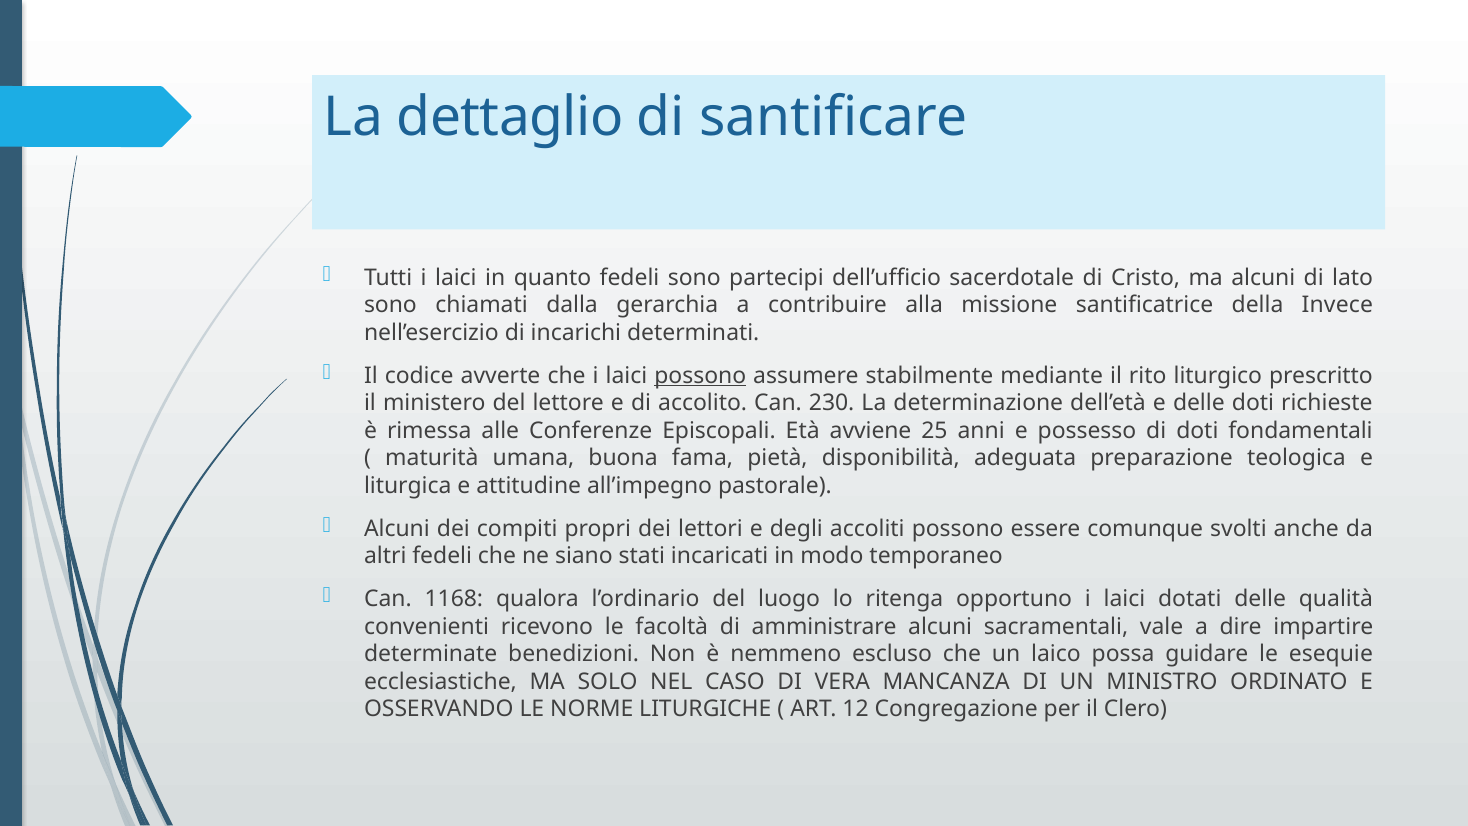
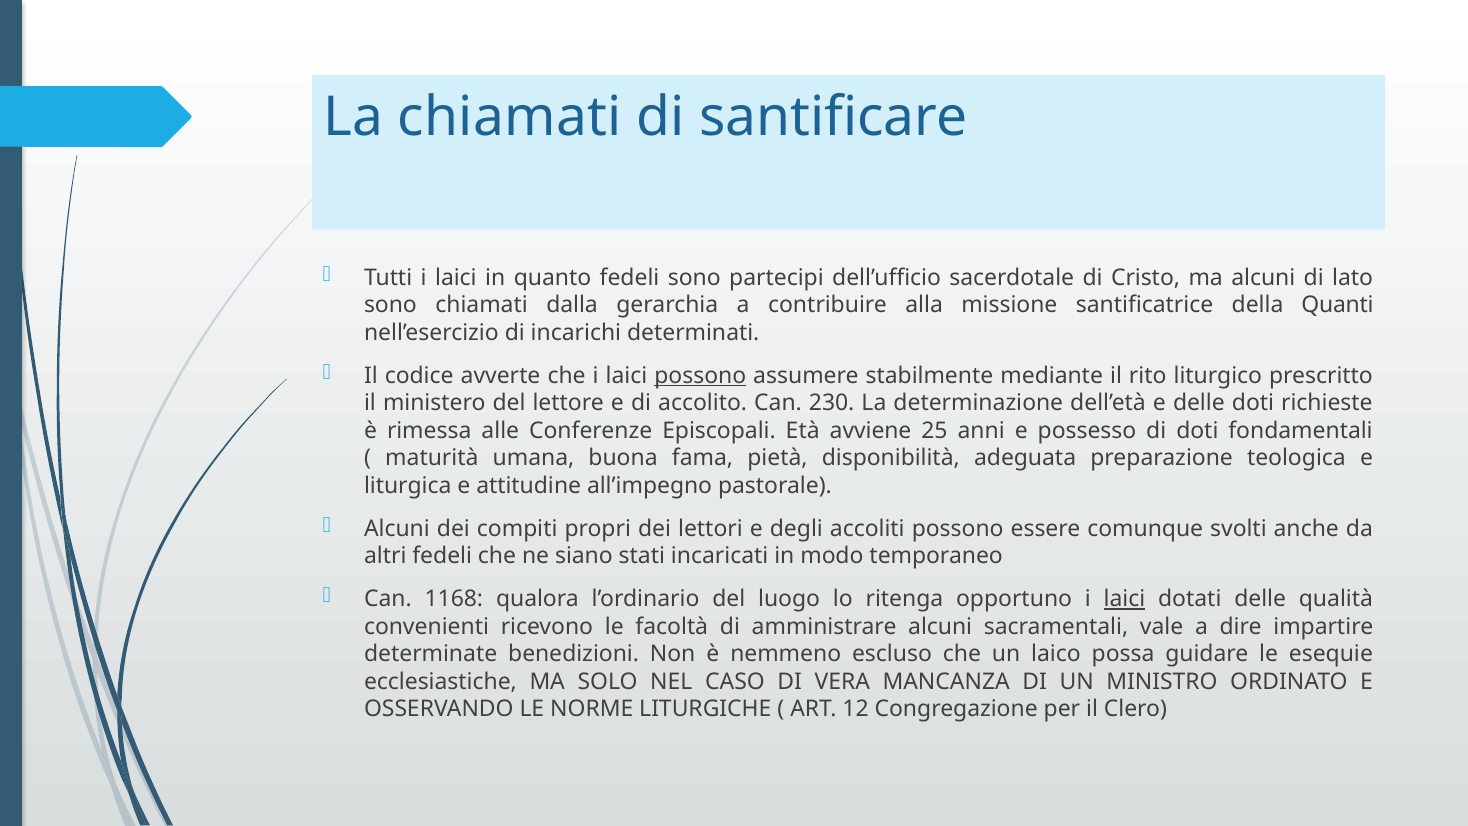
La dettaglio: dettaglio -> chiamati (510, 118)
Invece: Invece -> Quanti (1338, 305)
laici underline: none -> present (1124, 599)
